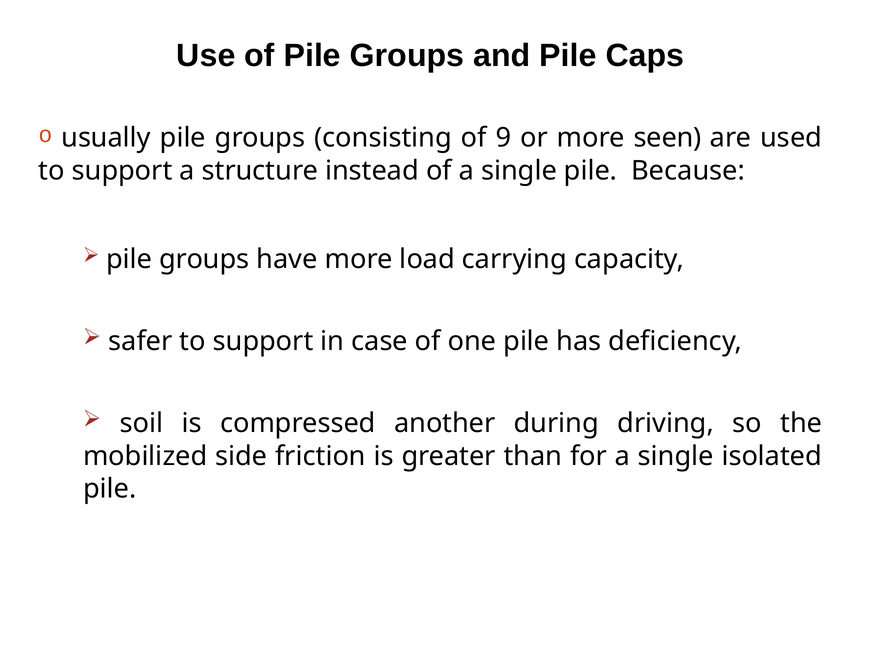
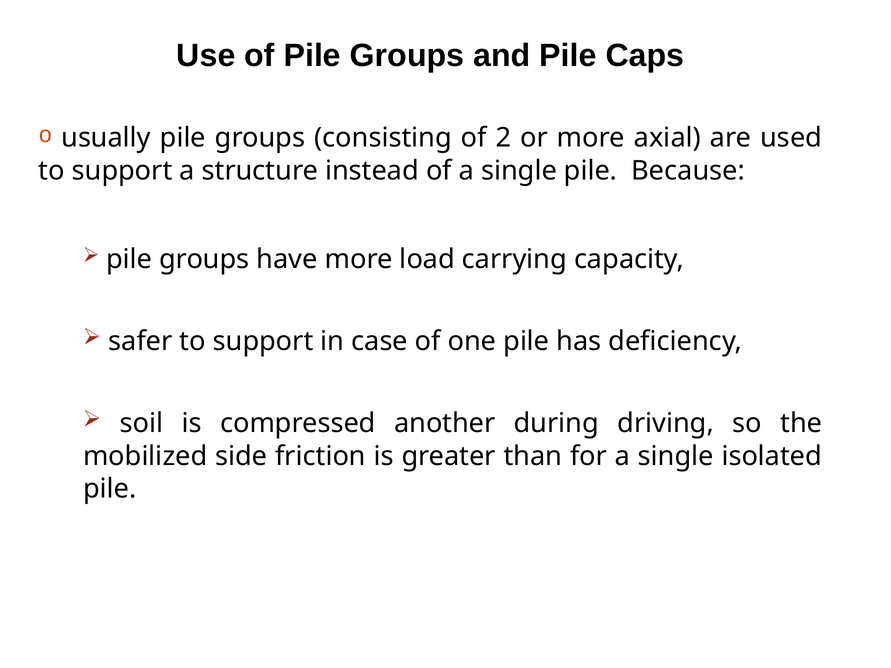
9: 9 -> 2 (504, 138)
seen: seen -> axial (667, 138)
